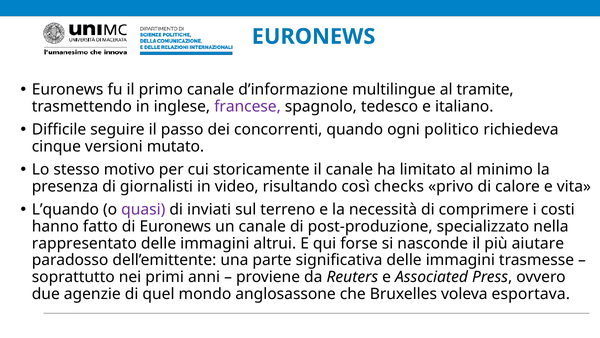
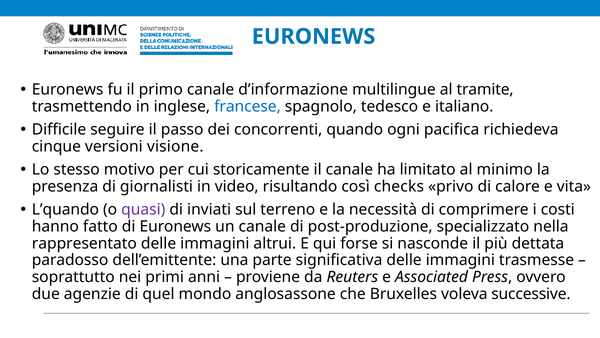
francese colour: purple -> blue (247, 106)
politico: politico -> pacifica (452, 129)
mutato: mutato -> visione (175, 146)
aiutare: aiutare -> dettata (538, 243)
esportava: esportava -> successive (531, 294)
